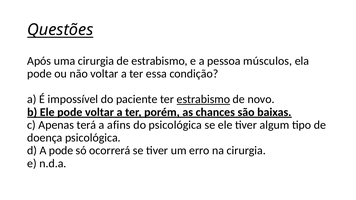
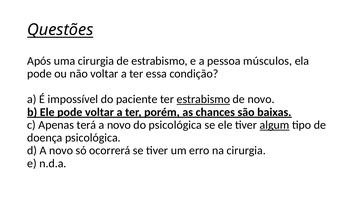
terá a afins: afins -> novo (119, 125)
algum underline: none -> present (275, 125)
d A pode: pode -> novo (61, 151)
